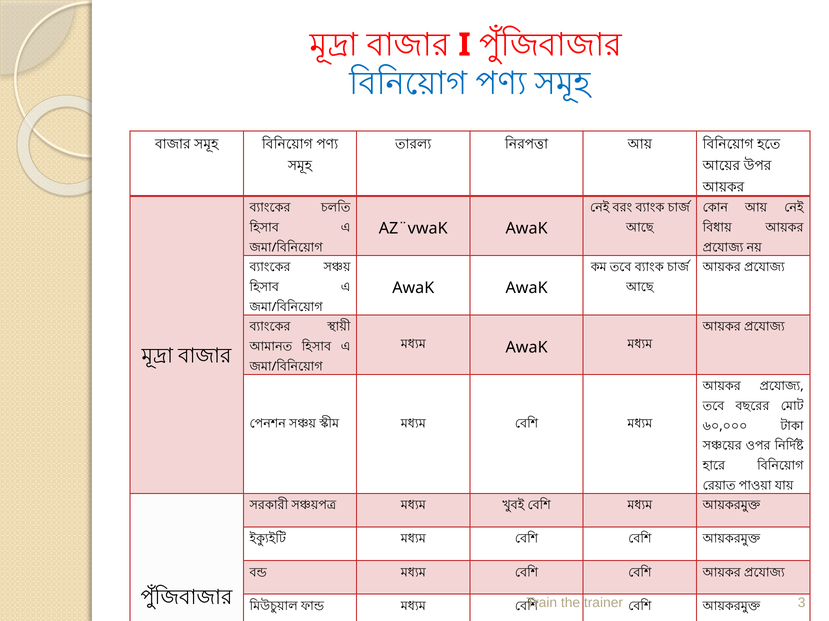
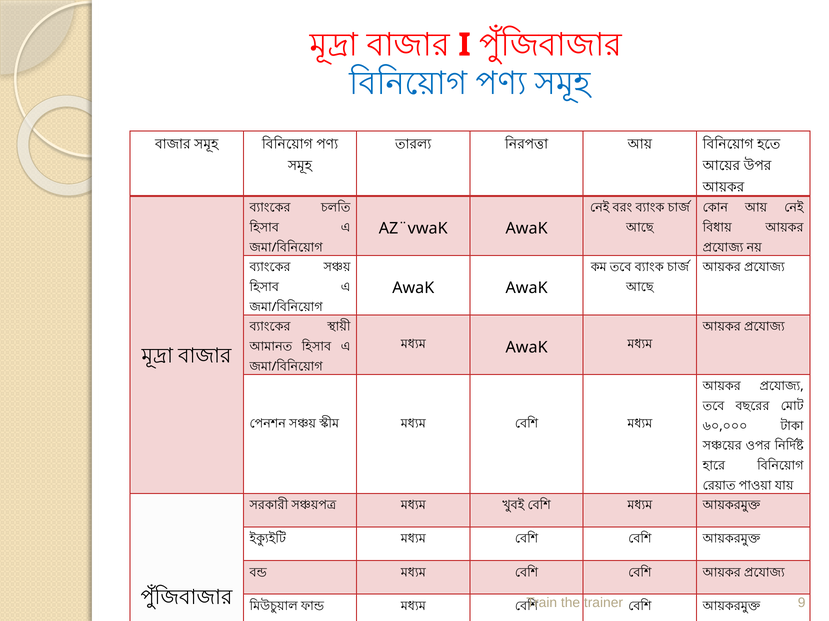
3: 3 -> 9 (802, 603)
